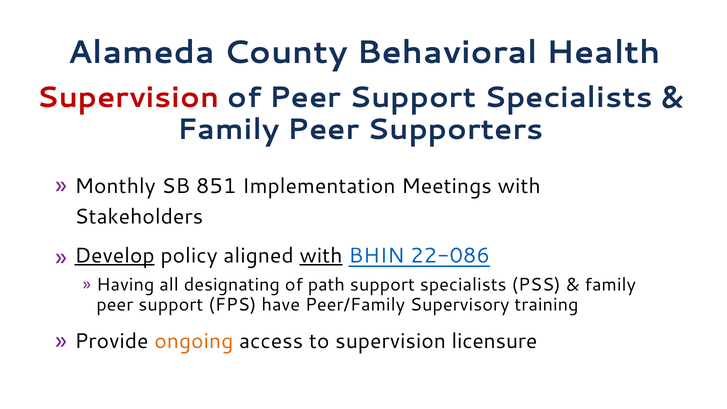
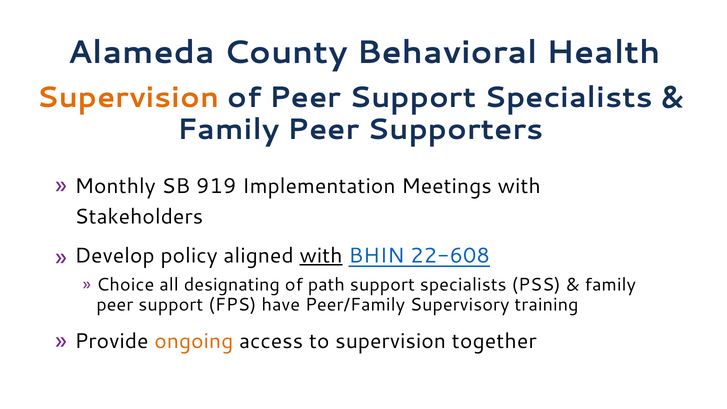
Supervision colour: red -> orange (128, 98)
851: 851 -> 919 (216, 186)
Develop underline: present -> none (115, 256)
22-086: 22-086 -> 22-608 (450, 256)
Having: Having -> Choice (125, 285)
licensure: licensure -> together (494, 341)
